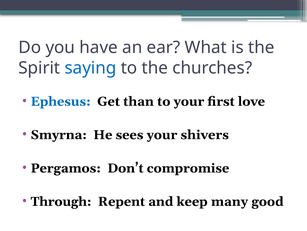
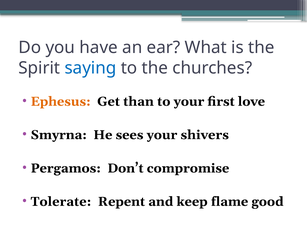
Ephesus colour: blue -> orange (61, 101)
Through: Through -> Tolerate (61, 201)
many: many -> flame (230, 201)
